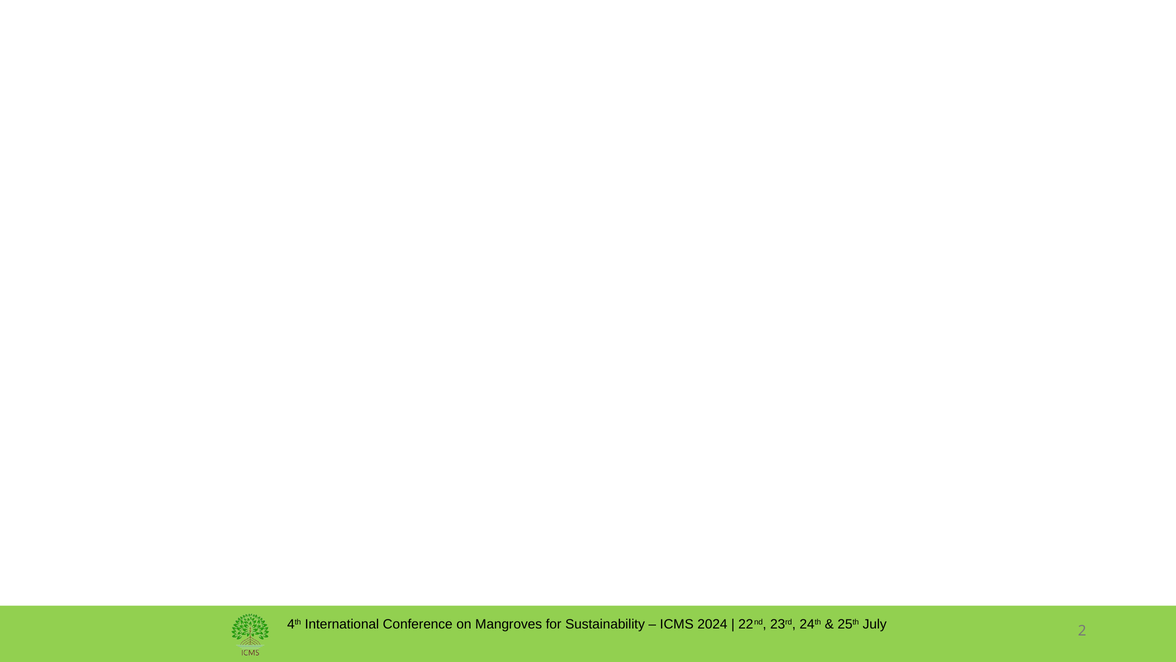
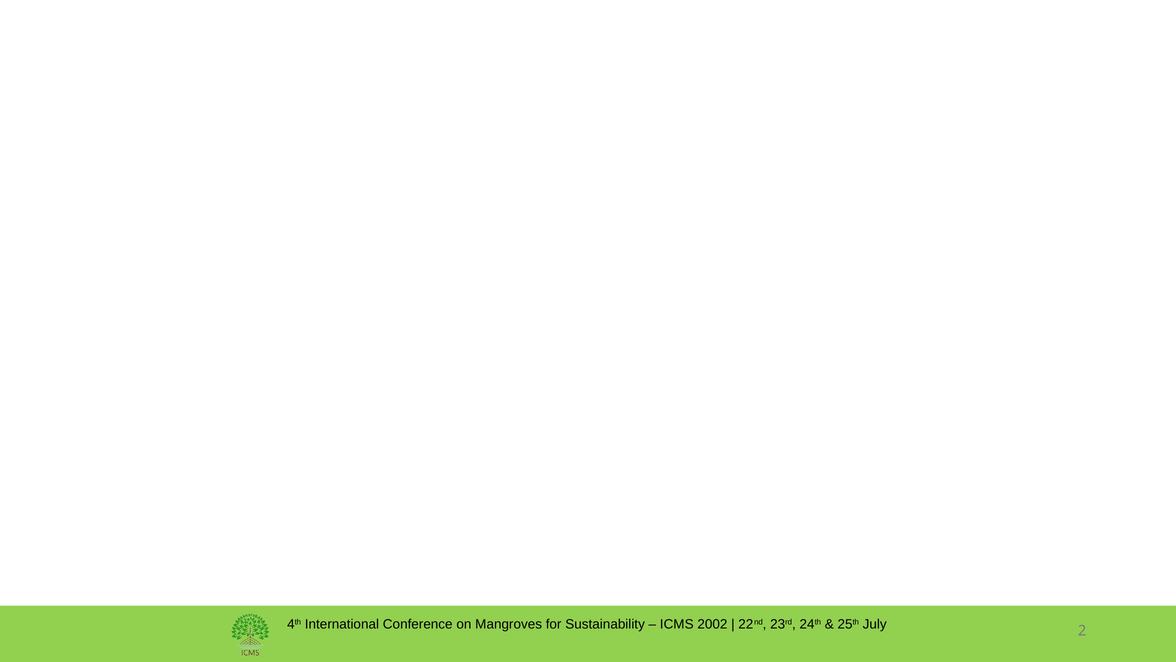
2024: 2024 -> 2002 (712, 624)
